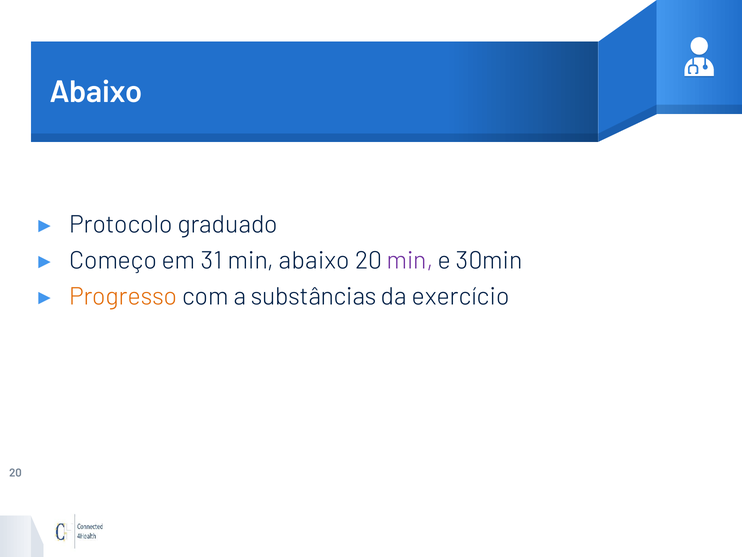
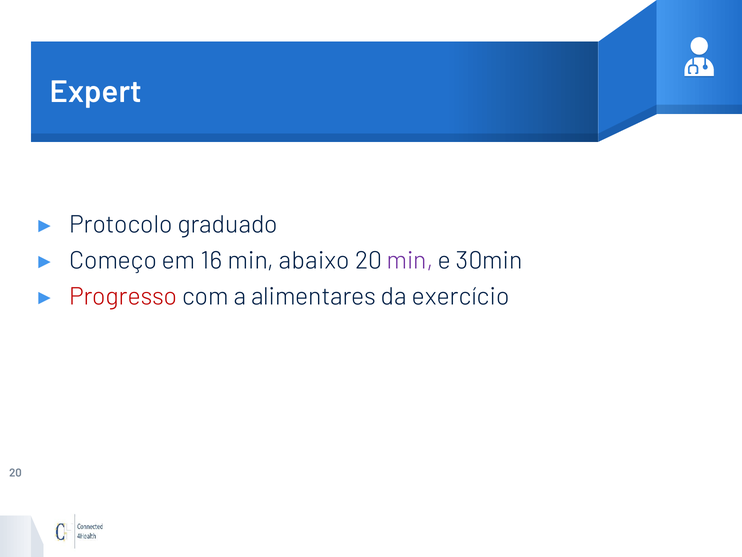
Abaixo: Abaixo -> Expert (96, 92)
31: 31 -> 16 (211, 260)
Progresso colour: orange -> red (123, 296)
substâncias: substâncias -> alimentares (314, 296)
